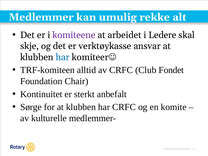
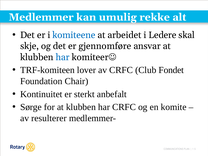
komiteene colour: purple -> blue (74, 35)
verktøykasse: verktøykasse -> gjennomføre (105, 46)
alltid: alltid -> lover (86, 70)
kulturelle: kulturelle -> resulterer (49, 118)
